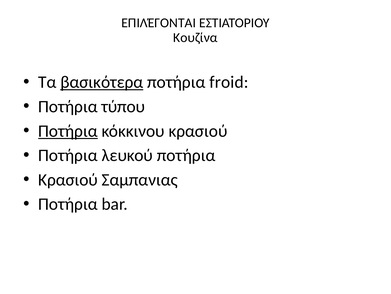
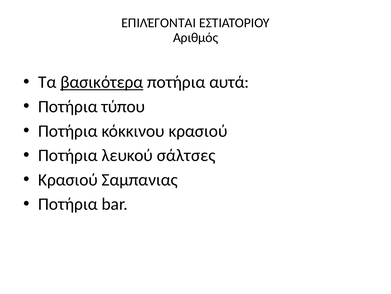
Κουζίνα: Κουζίνα -> Αριθμός (196, 37)
froid: froid -> αυτά (229, 82)
Ποτήρια underline: present -> none (68, 131)
λευκού ποτήρια: ποτήρια -> σάλτσες (186, 155)
